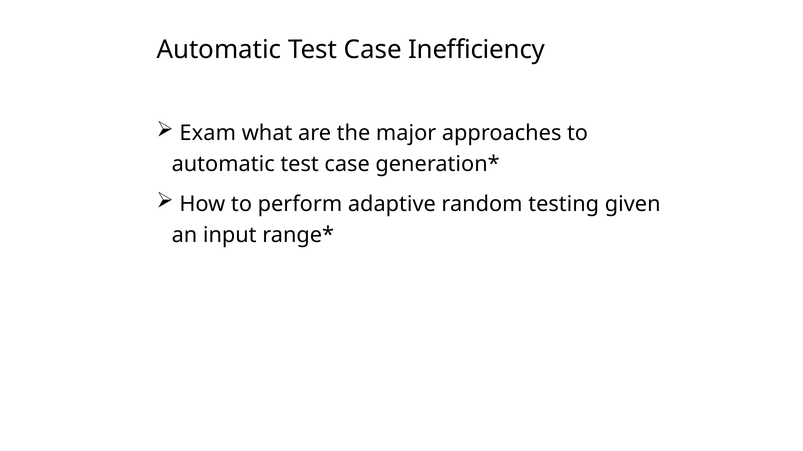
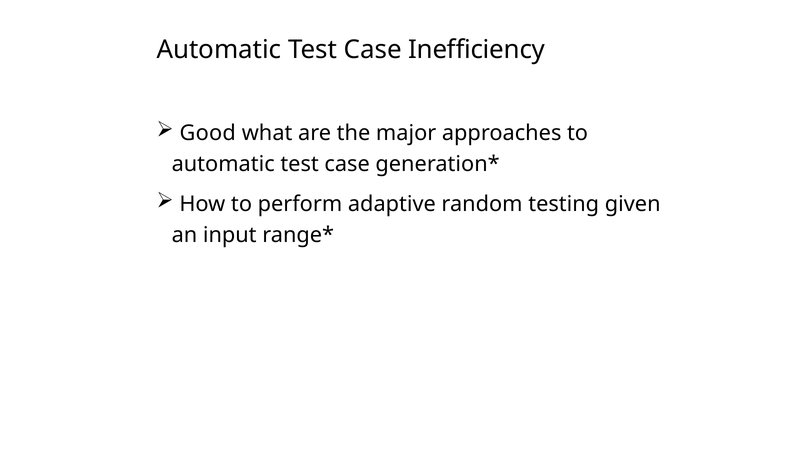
Exam: Exam -> Good (208, 133)
